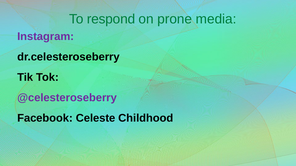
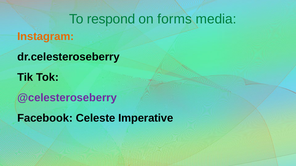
prone: prone -> forms (175, 19)
Instagram colour: purple -> orange (46, 37)
Childhood: Childhood -> Imperative (146, 118)
